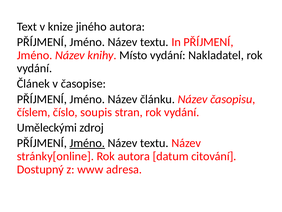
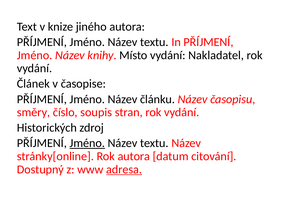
číslem: číslem -> směry (34, 112)
Uměleckými: Uměleckými -> Historických (47, 127)
adresa underline: none -> present (124, 169)
